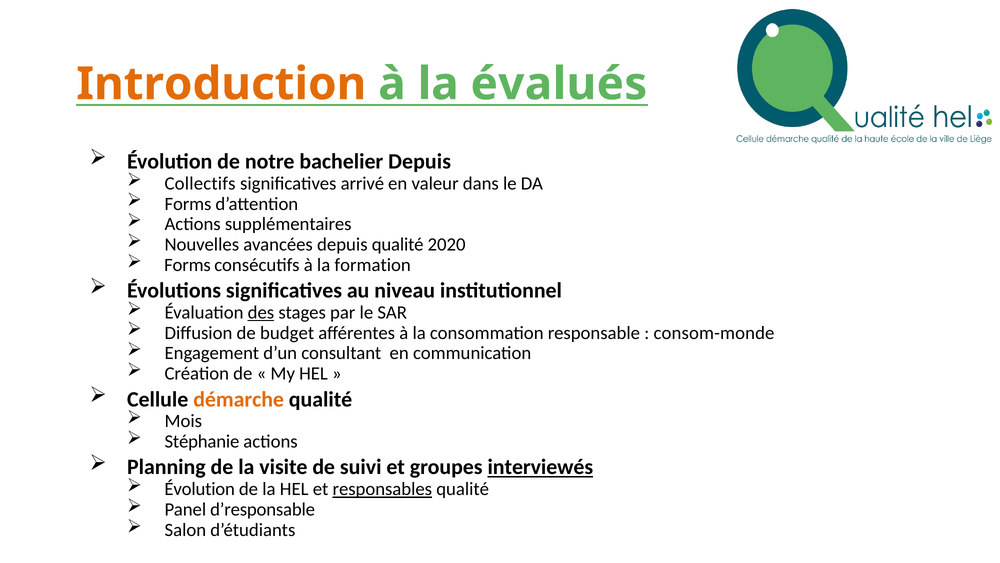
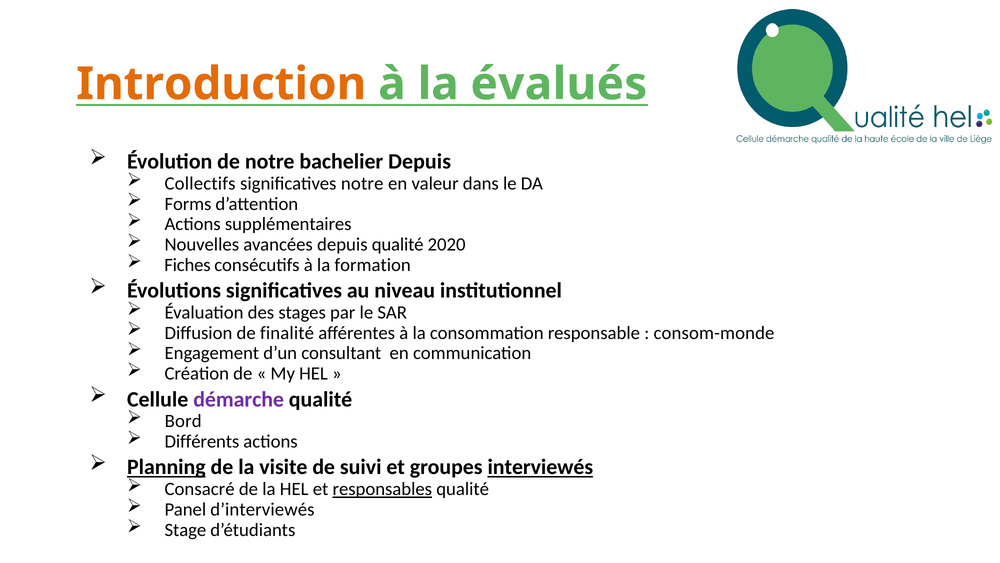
significatives arrivé: arrivé -> notre (362, 183)
Forms: Forms -> Fiches (187, 265)
des underline: present -> none (261, 312)
budget: budget -> finalité (287, 333)
démarche colour: orange -> purple (239, 399)
Mois: Mois -> Bord (183, 421)
Stéphanie: Stéphanie -> Différents (202, 441)
Planning underline: none -> present (166, 467)
Évolution: Évolution -> Consacré (200, 489)
d’responsable: d’responsable -> d’interviewés (262, 509)
Salon: Salon -> Stage (185, 529)
